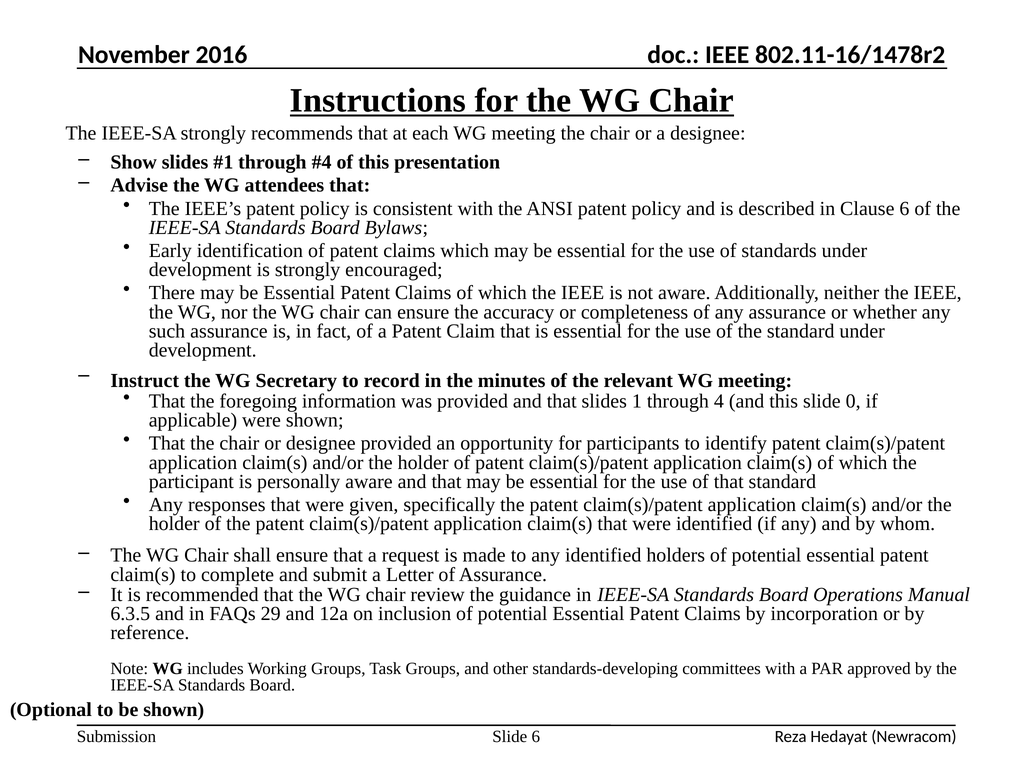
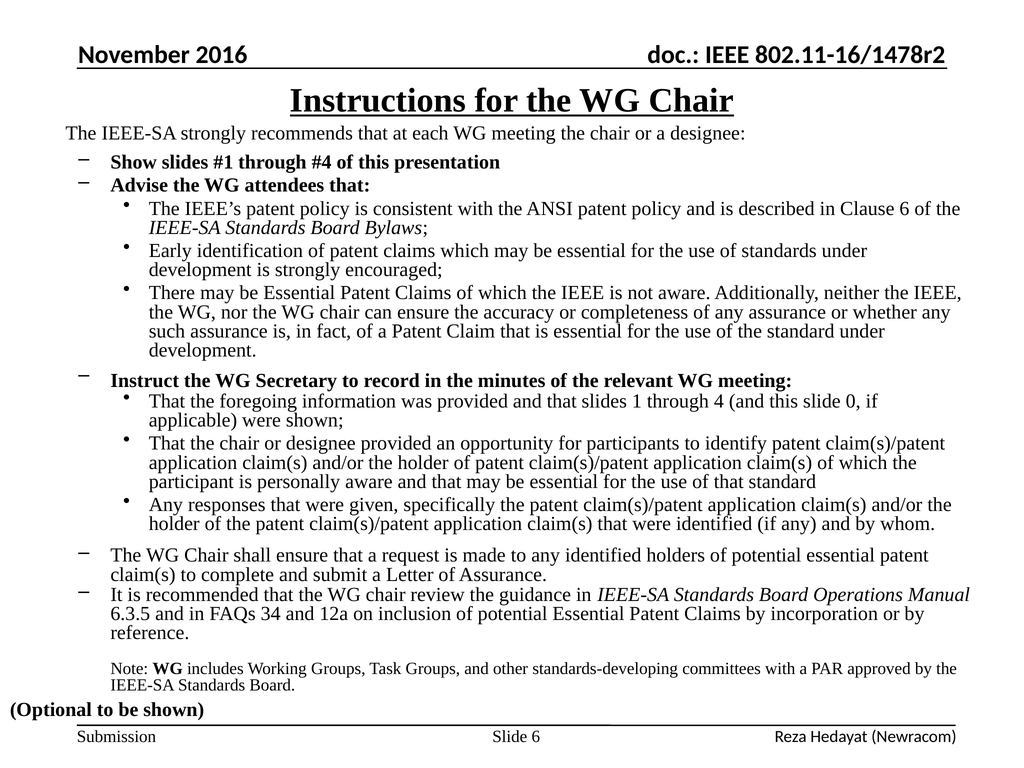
29: 29 -> 34 (271, 614)
